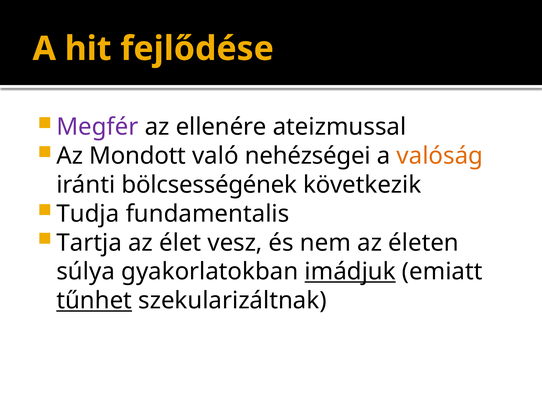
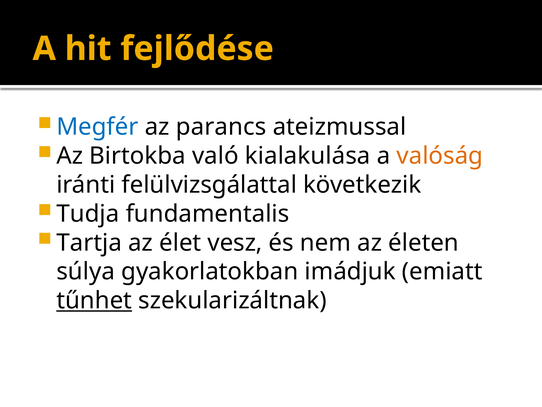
Megfér colour: purple -> blue (97, 127)
ellenére: ellenére -> parancs (221, 127)
Mondott: Mondott -> Birtokba (138, 156)
nehézségei: nehézségei -> kialakulása (308, 156)
bölcsességének: bölcsességének -> felülvizsgálattal (209, 185)
imádjuk underline: present -> none (350, 271)
